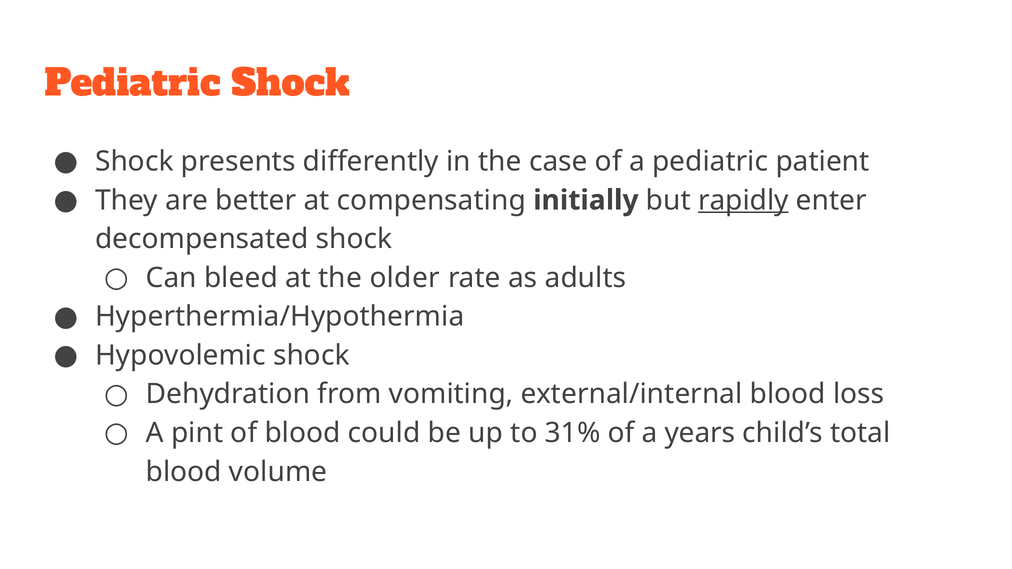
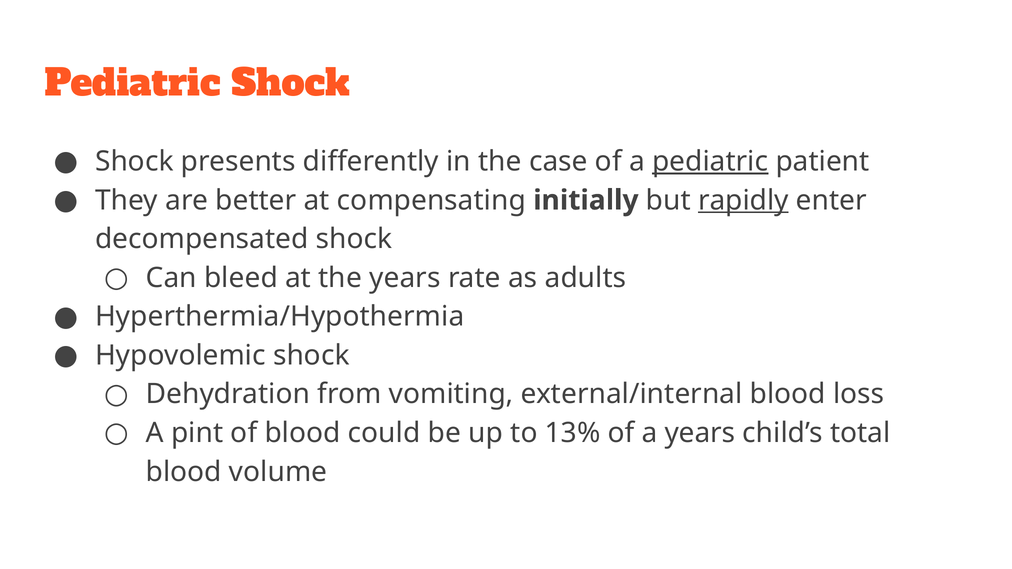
pediatric underline: none -> present (710, 162)
the older: older -> years (405, 278)
31%: 31% -> 13% (573, 433)
